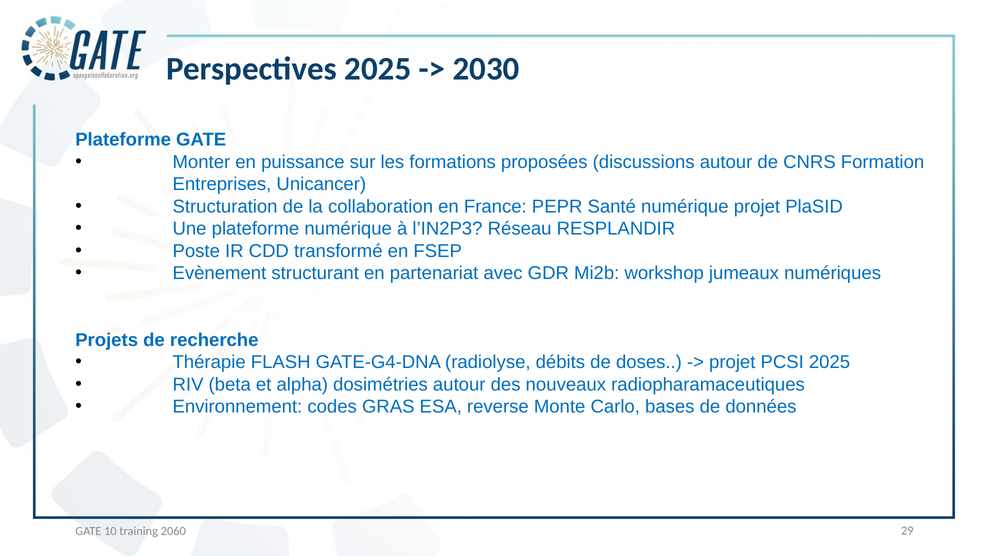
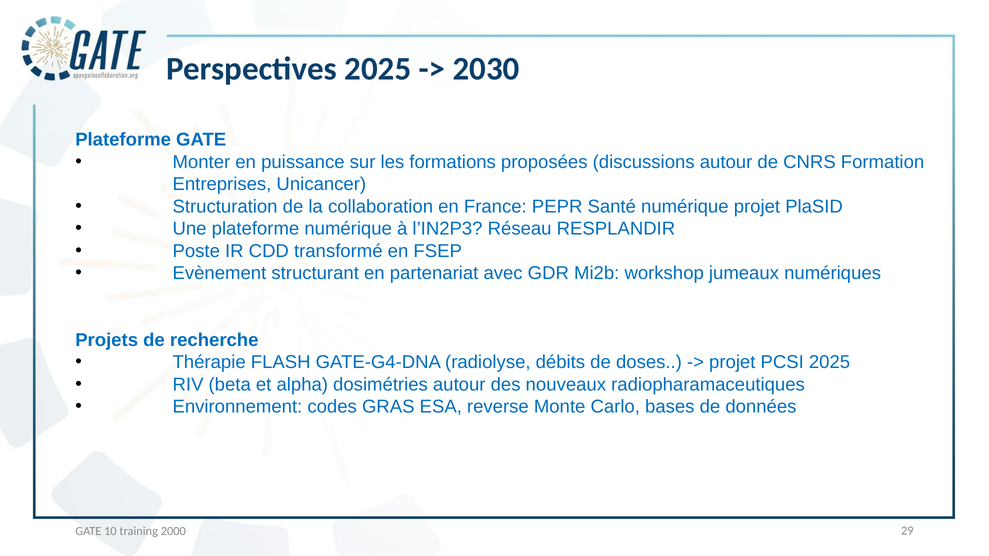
2060: 2060 -> 2000 (173, 531)
